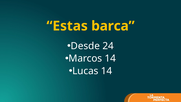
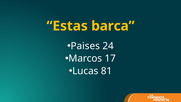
Desde: Desde -> Paises (85, 46)
Marcos 14: 14 -> 17 (110, 58)
Lucas 14: 14 -> 81 (107, 71)
